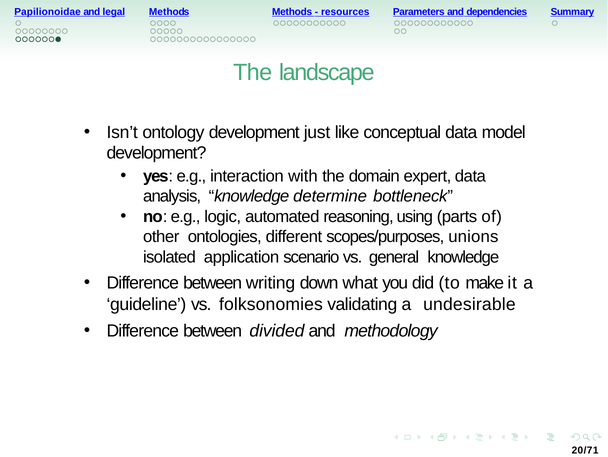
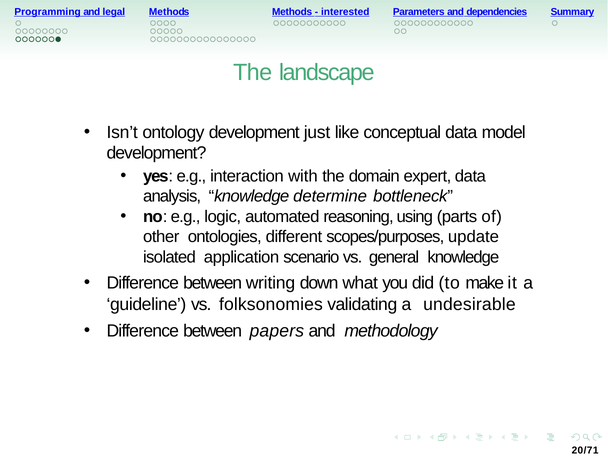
Papilionoidae: Papilionoidae -> Programming (48, 12)
resources: resources -> interested (345, 12)
unions: unions -> update (473, 237)
divided: divided -> papers (277, 331)
